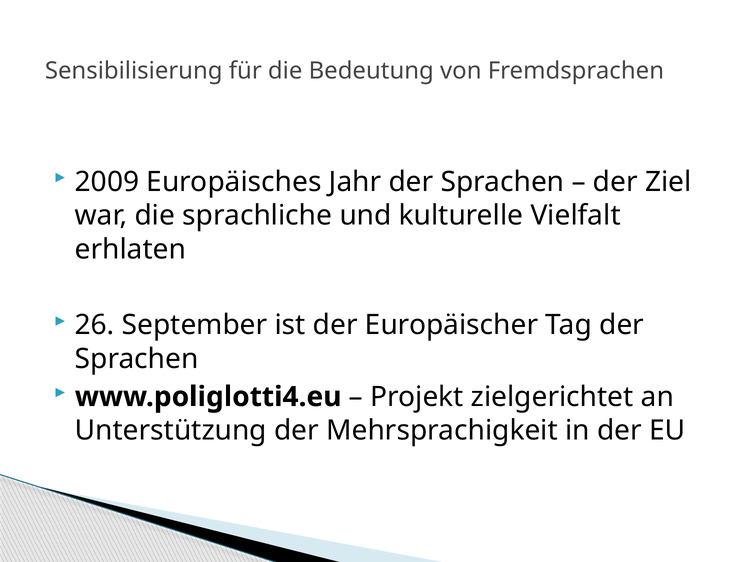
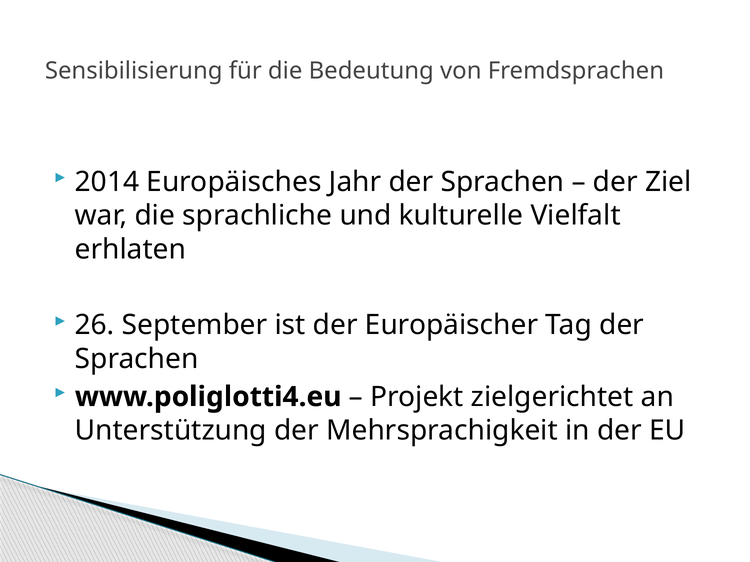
2009: 2009 -> 2014 (107, 182)
